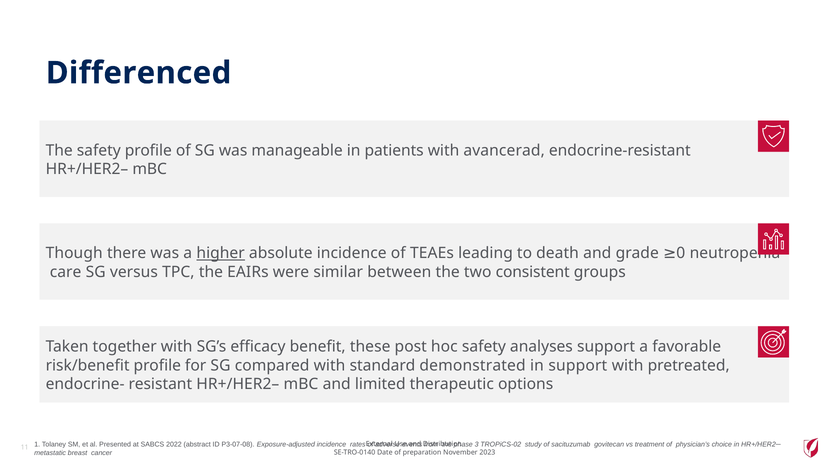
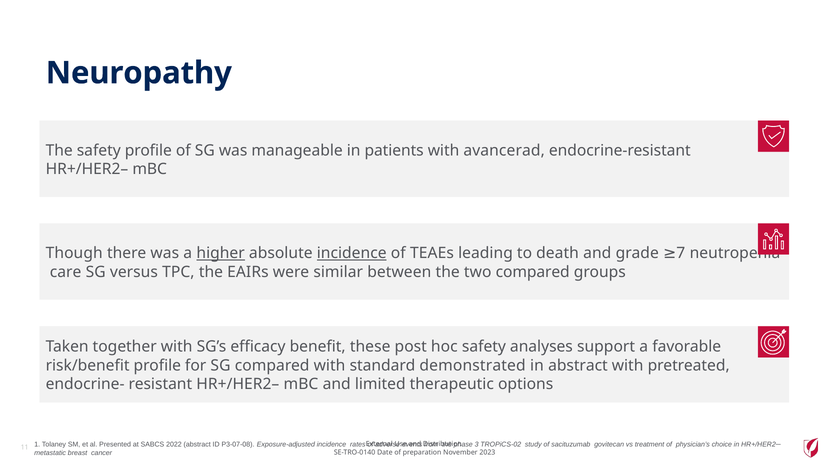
Differenced: Differenced -> Neuropathy (139, 73)
incidence underline: none -> present (352, 253)
0: 0 -> 7 (681, 253)
two consistent: consistent -> compared (533, 272)
in support: support -> abstract (578, 365)
